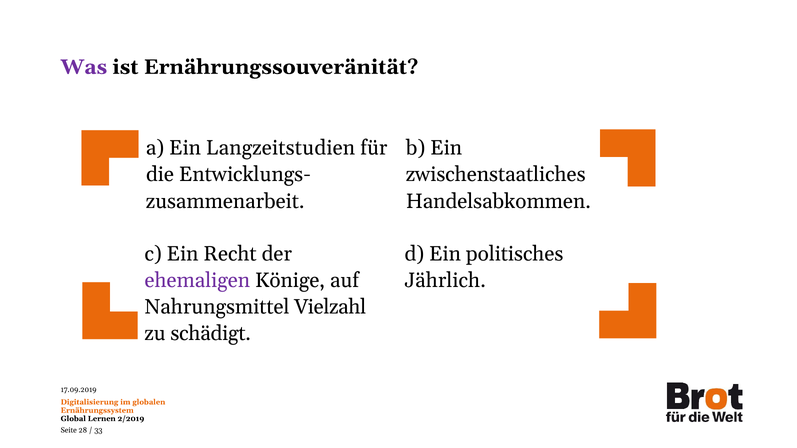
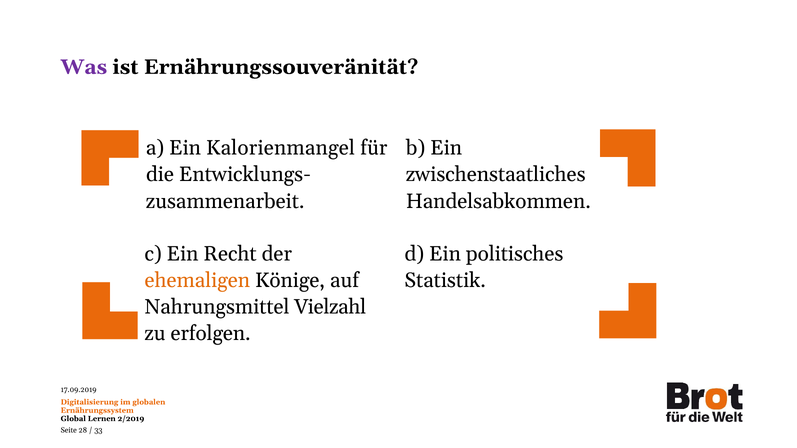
Langzeitstudien: Langzeitstudien -> Kalorienmangel (281, 148)
ehemaligen colour: purple -> orange (197, 281)
Jährlich: Jährlich -> Statistik (445, 281)
schädigt: schädigt -> erfolgen (211, 334)
